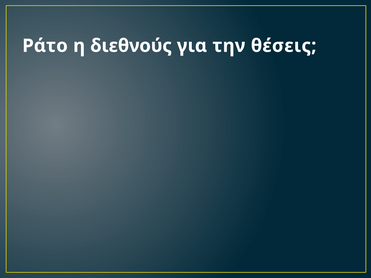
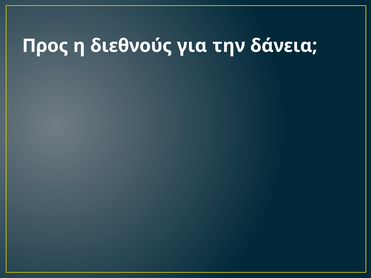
Ράτο: Ράτο -> Προς (45, 46)
θέσεις: θέσεις -> δάνεια (284, 46)
